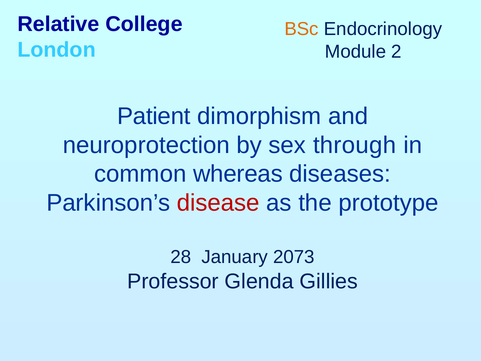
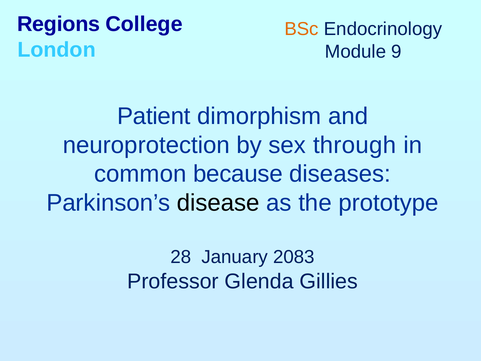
Relative: Relative -> Regions (59, 24)
2: 2 -> 9 (396, 52)
whereas: whereas -> because (238, 174)
disease colour: red -> black (218, 203)
2073: 2073 -> 2083 (294, 257)
